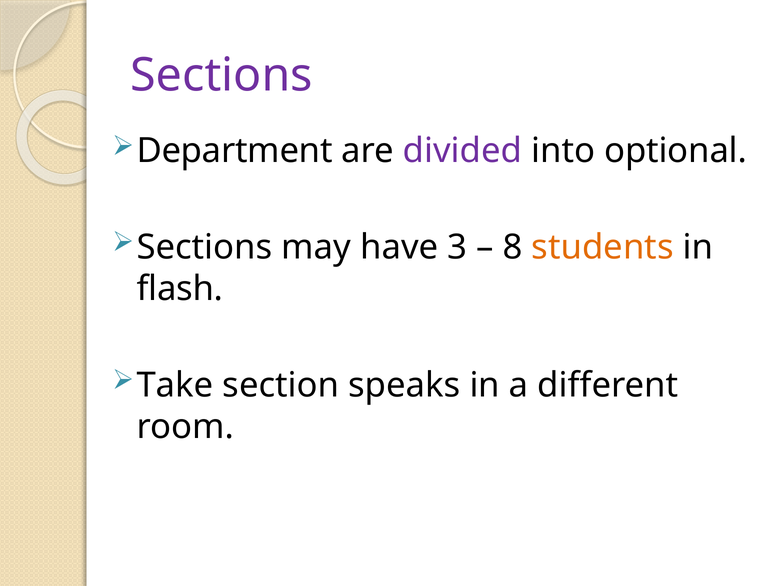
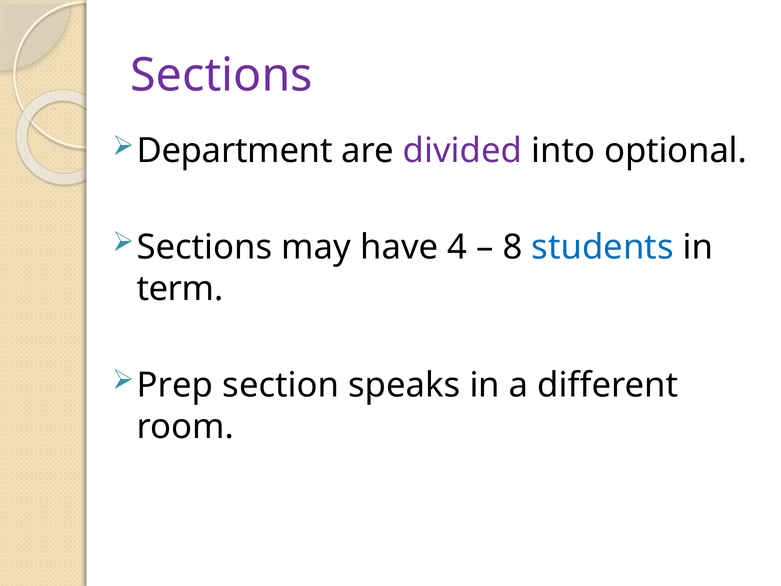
3: 3 -> 4 (457, 247)
students colour: orange -> blue (603, 247)
flash: flash -> term (180, 289)
Take: Take -> Prep (175, 385)
